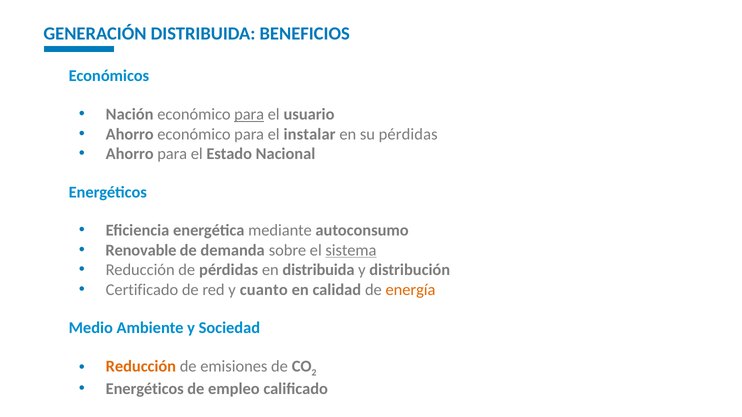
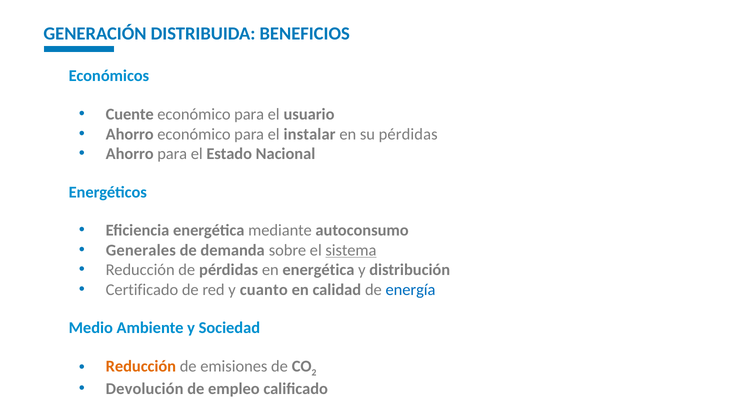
Nación: Nación -> Cuente (130, 114)
para underline: present -> none (249, 114)
Renovable: Renovable -> Generales (141, 250)
en distribuida: distribuida -> energética (318, 270)
energía colour: orange -> blue (411, 290)
Energéticos: Energéticos -> Devolución (145, 389)
